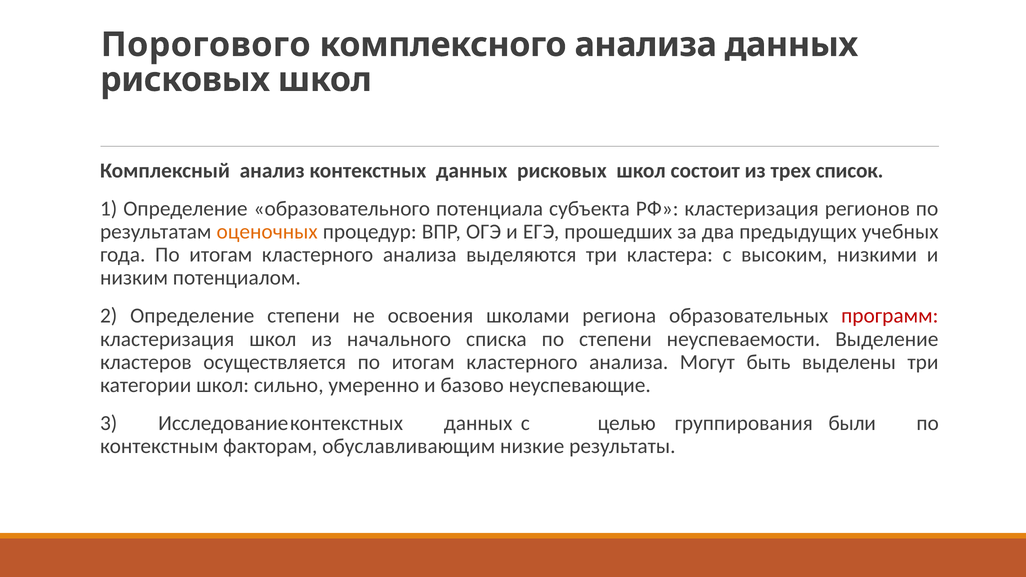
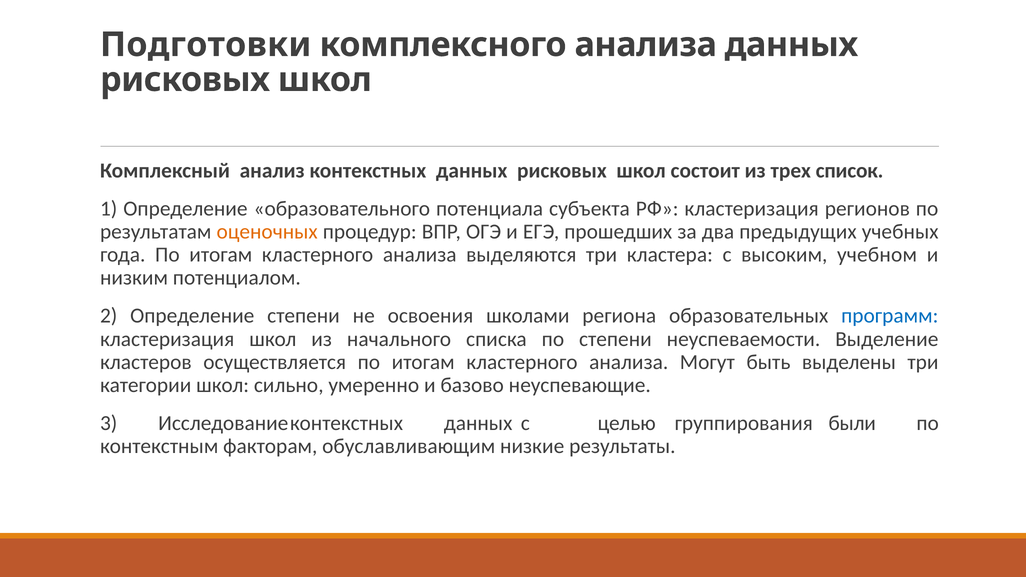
Порогового: Порогового -> Подготовки (206, 45)
низкими: низкими -> учебном (877, 255)
программ colour: red -> blue (890, 316)
